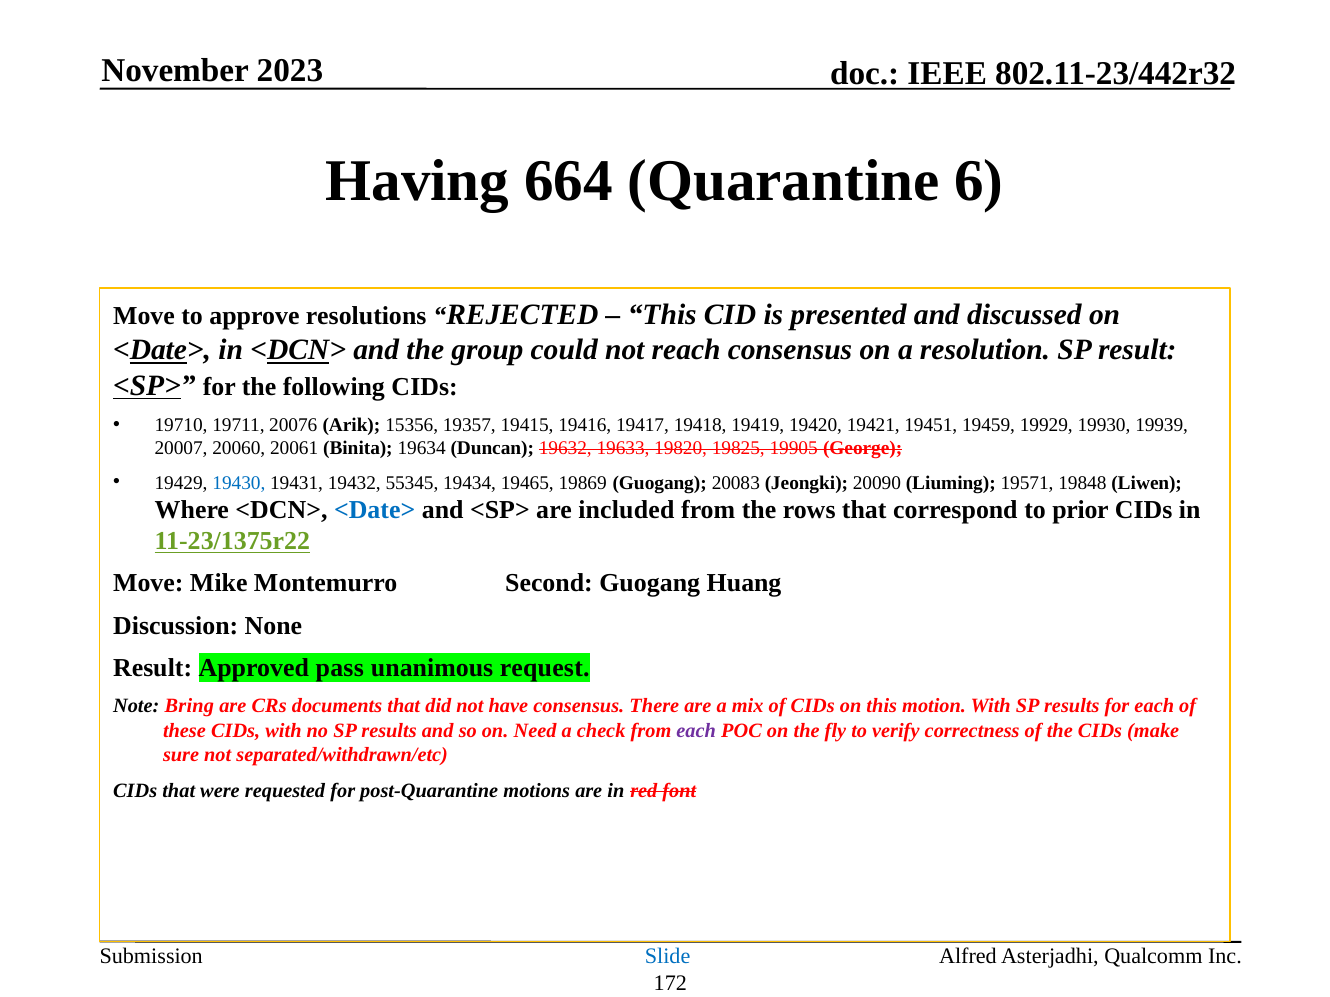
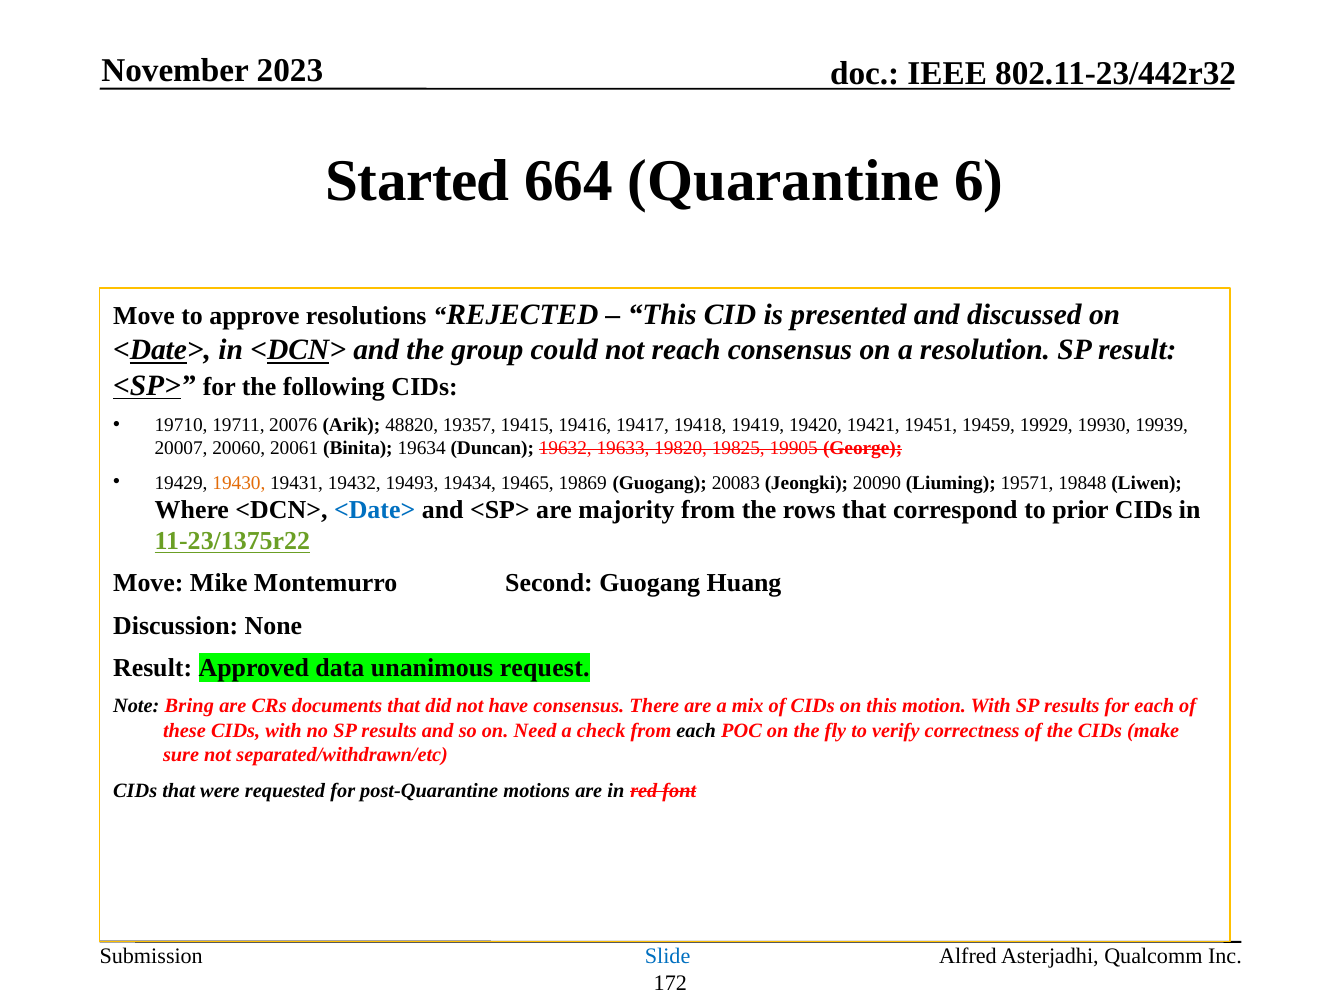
Having: Having -> Started (418, 181)
15356: 15356 -> 48820 (412, 425)
19430 colour: blue -> orange (239, 483)
55345: 55345 -> 19493 (412, 483)
included: included -> majority (626, 510)
pass: pass -> data (340, 668)
each colour: purple -> black (696, 731)
